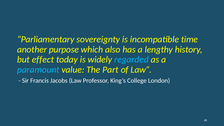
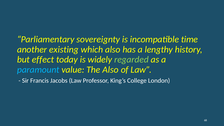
purpose: purpose -> existing (64, 49)
regarded colour: light blue -> light green (131, 60)
The Part: Part -> Also (110, 70)
